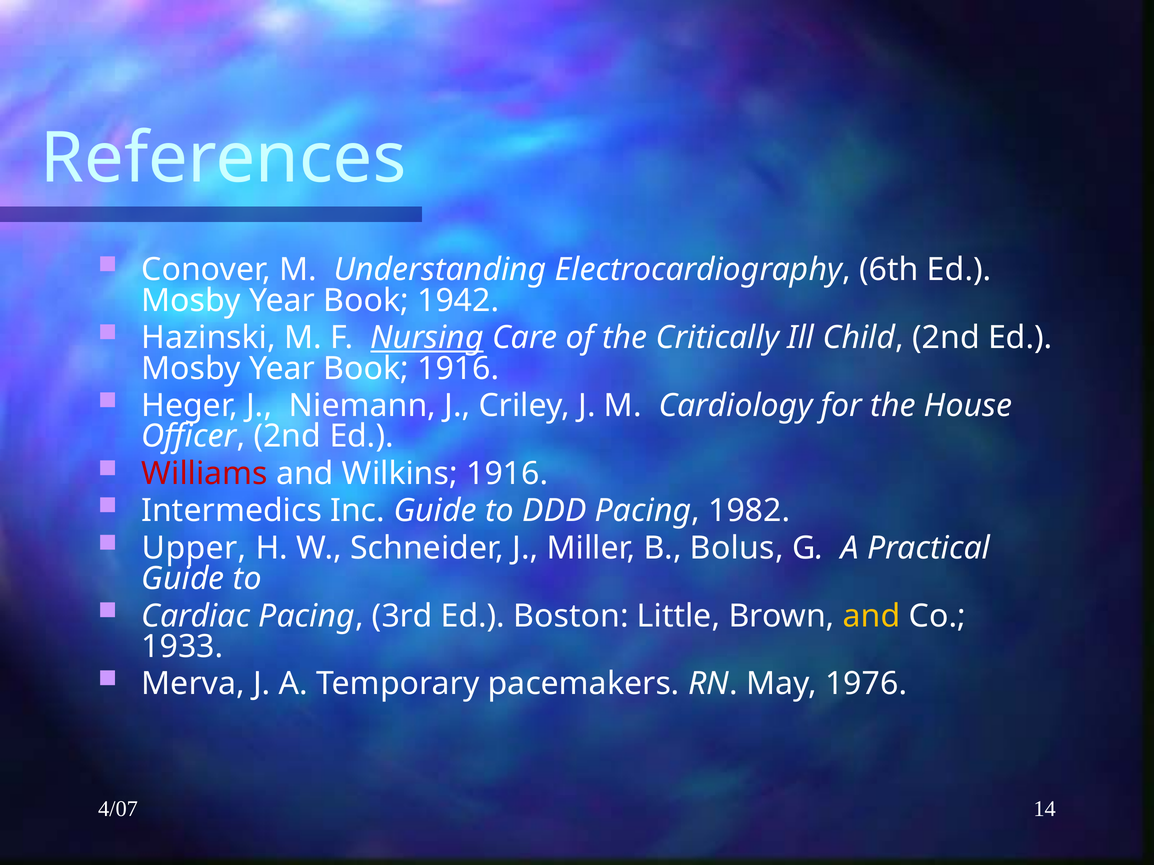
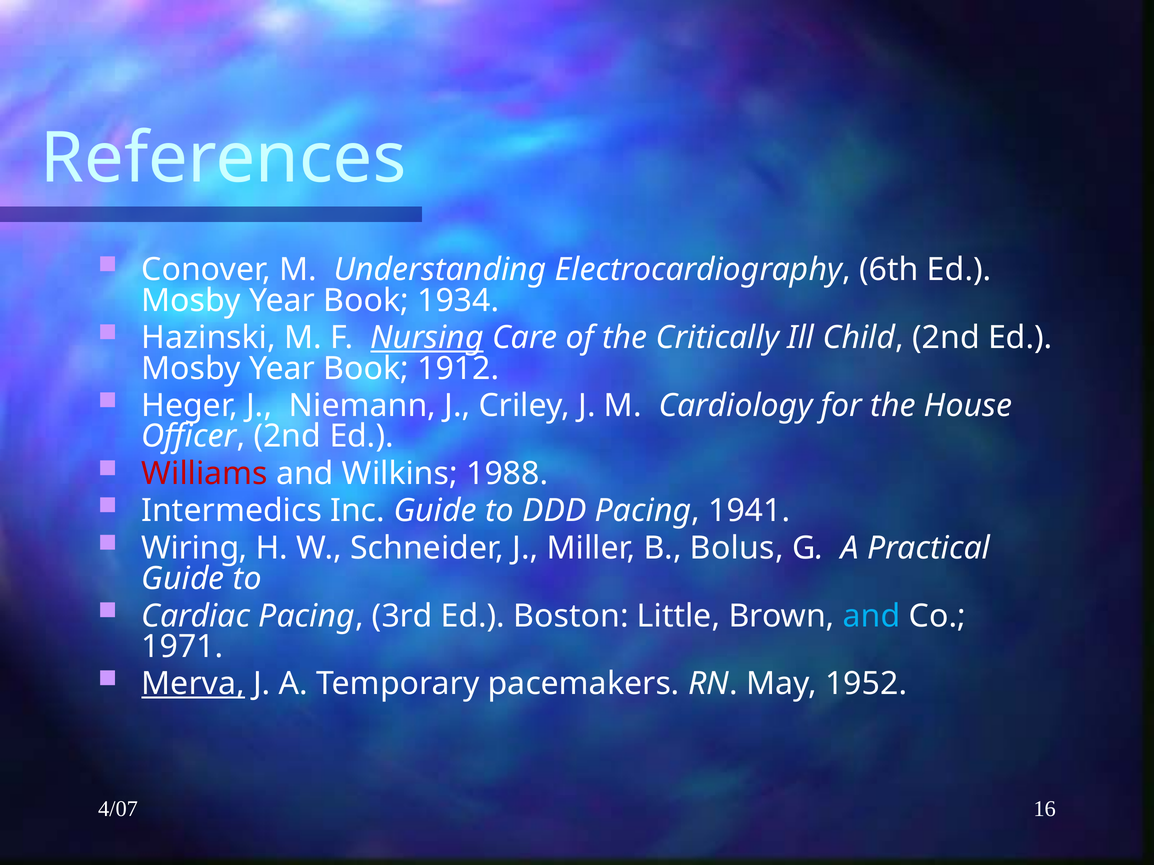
1942: 1942 -> 1934 (458, 301)
Book 1916: 1916 -> 1912 (458, 369)
Wilkins 1916: 1916 -> 1988 (507, 474)
1982: 1982 -> 1941 (749, 511)
Upper: Upper -> Wiring (194, 548)
and colour: yellow -> light blue (872, 616)
1933: 1933 -> 1971 (182, 647)
Merva underline: none -> present (193, 684)
1976: 1976 -> 1952 (866, 684)
14: 14 -> 16 (1045, 809)
